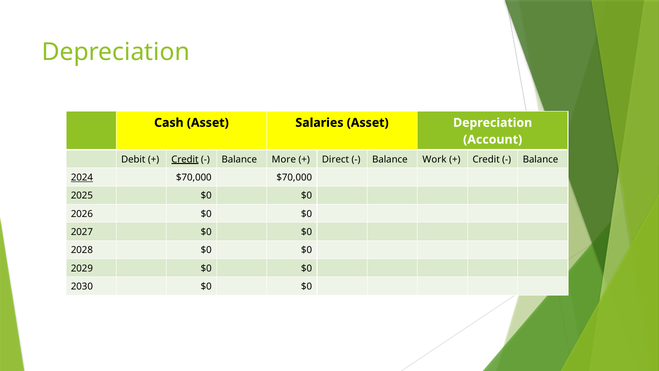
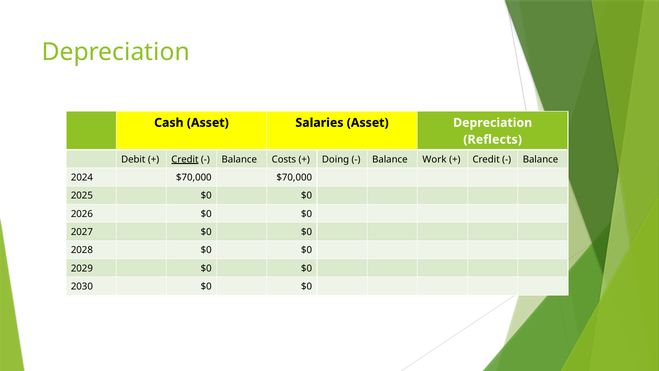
Account: Account -> Reflects (493, 139)
More: More -> Costs (284, 159)
Direct: Direct -> Doing (336, 159)
2024 underline: present -> none (82, 177)
